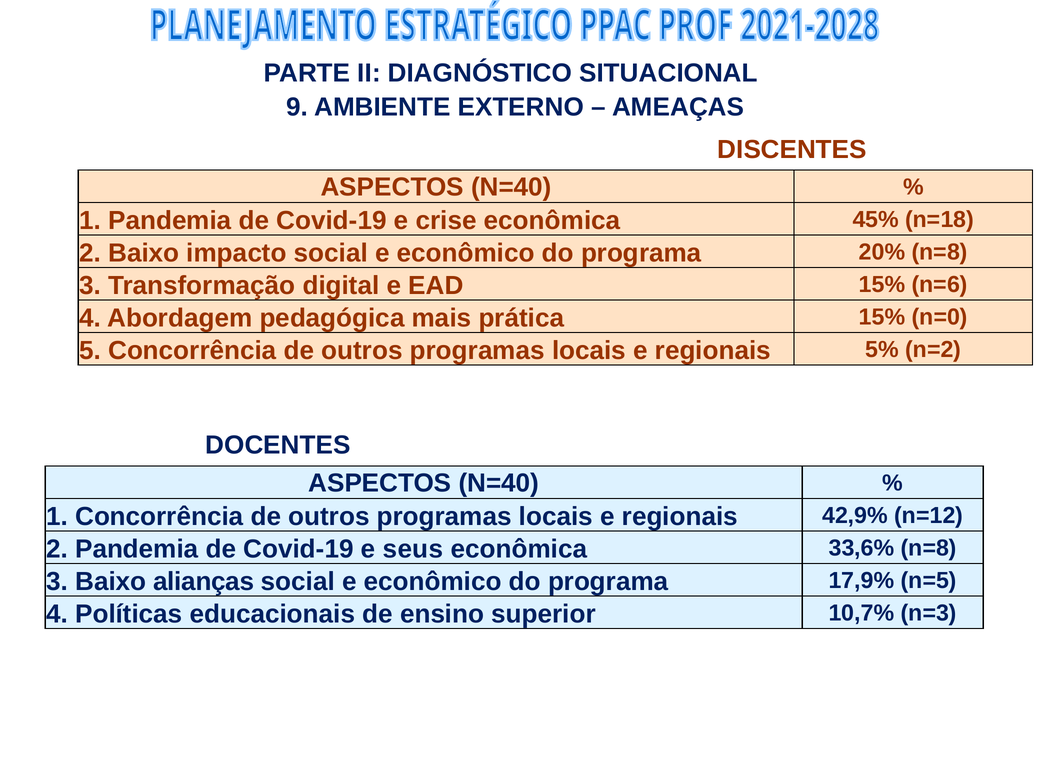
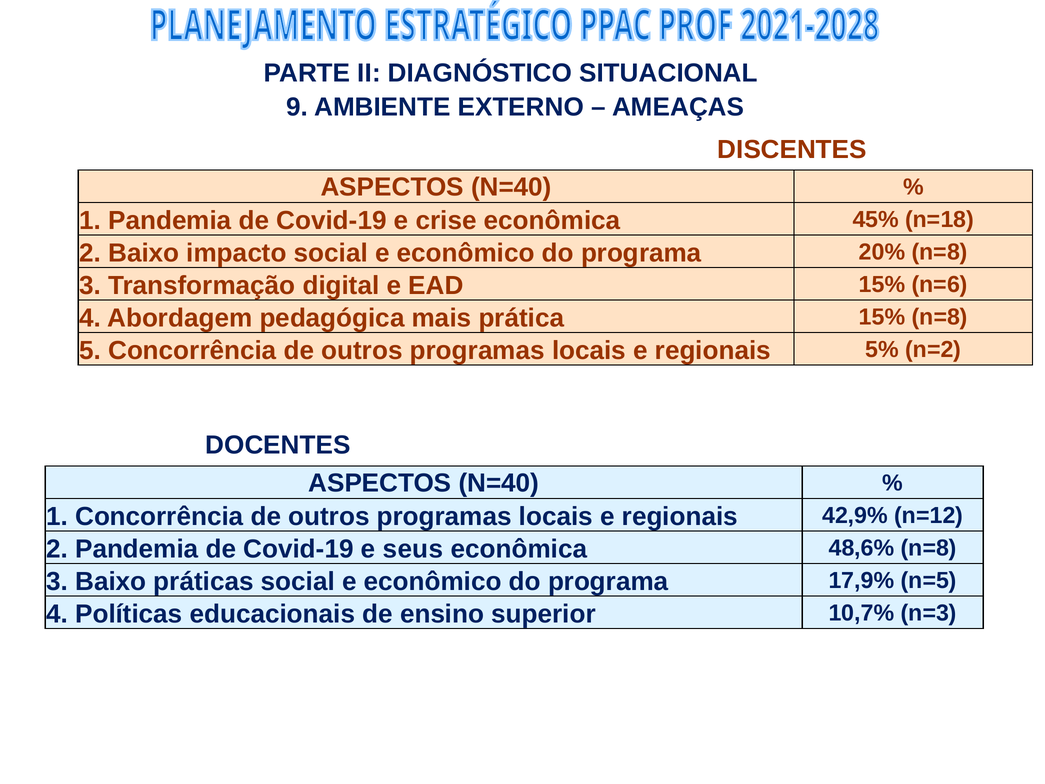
15% n=0: n=0 -> n=8 (940, 317)
33,6%: 33,6% -> 48,6% (862, 548)
alianças: alianças -> práticas (204, 582)
